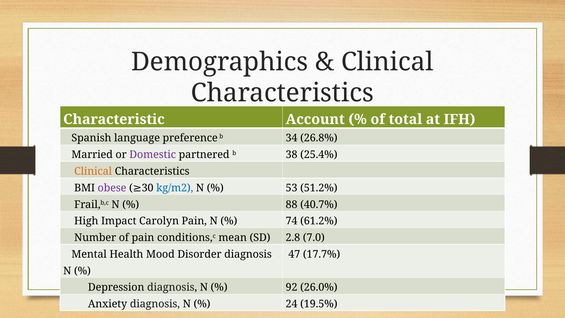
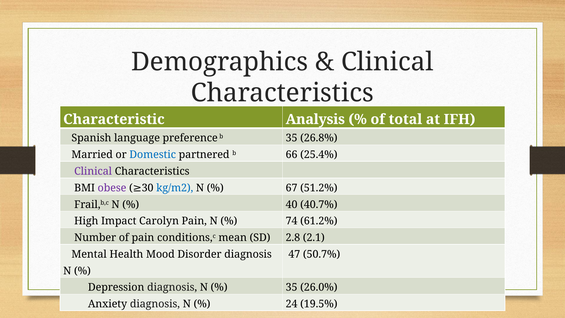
Account: Account -> Analysis (315, 119)
b 34: 34 -> 35 (292, 138)
Domestic colour: purple -> blue (153, 155)
38: 38 -> 66 (292, 155)
Clinical colour: orange -> purple (93, 171)
53: 53 -> 67 (292, 188)
88: 88 -> 40 (292, 204)
7.0: 7.0 -> 2.1 (314, 238)
17.7%: 17.7% -> 50.7% (322, 254)
92: 92 -> 35 (292, 287)
